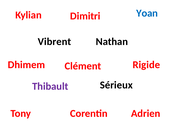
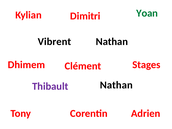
Yoan colour: blue -> green (147, 13)
Rigide: Rigide -> Stages (146, 65)
Sérieux: Sérieux -> Nathan (116, 85)
